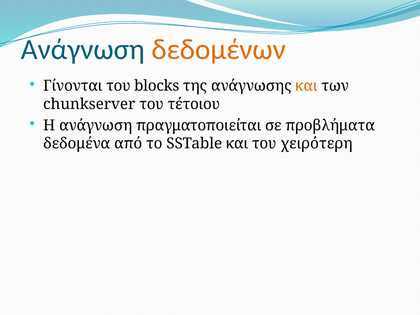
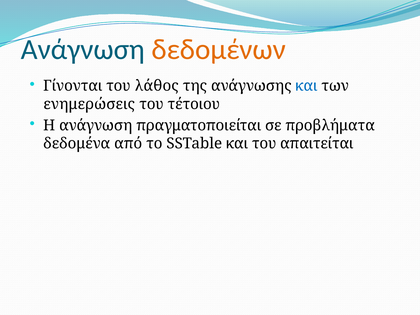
blocks: blocks -> λάθος (157, 86)
και colour: orange -> blue (306, 86)
chunkserver: chunkserver -> ενημερώσεις (89, 104)
χειρότερη: χειρότερη -> απαιτείται (317, 144)
